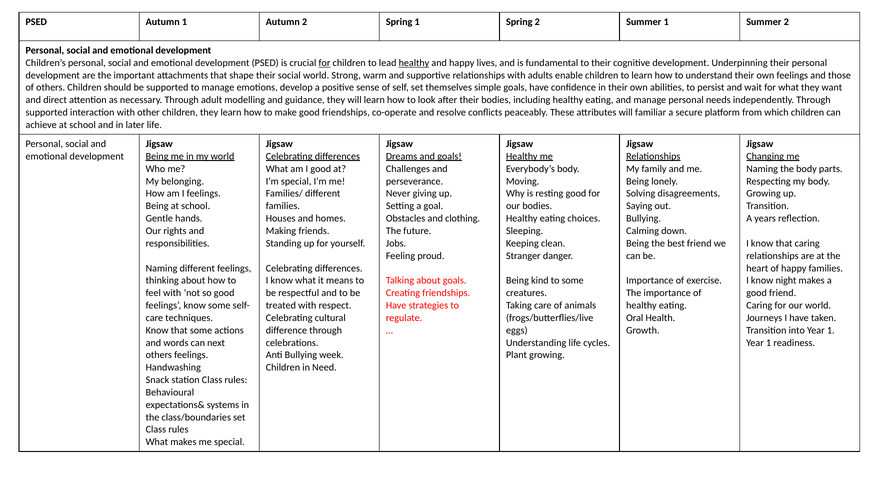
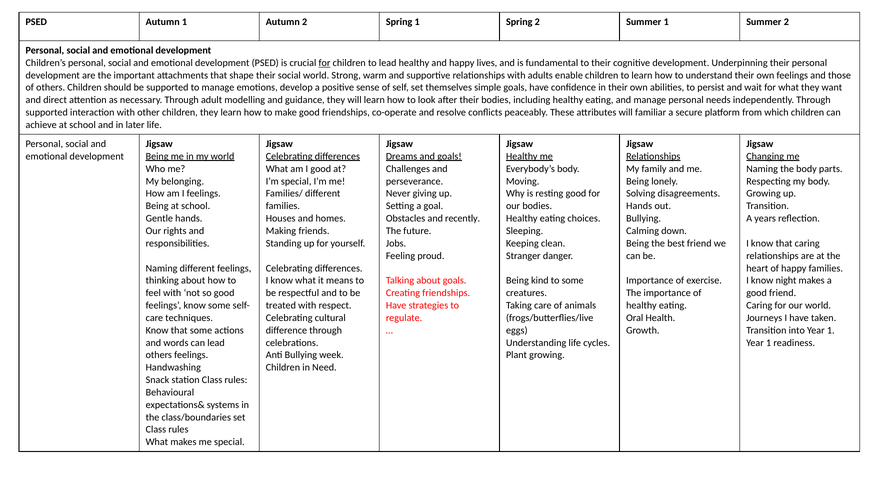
healthy underline: present -> none (414, 63)
Saying: Saying -> Hands (639, 206)
clothing: clothing -> recently (463, 218)
can next: next -> lead (216, 343)
